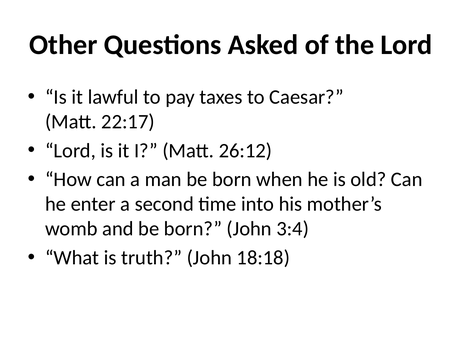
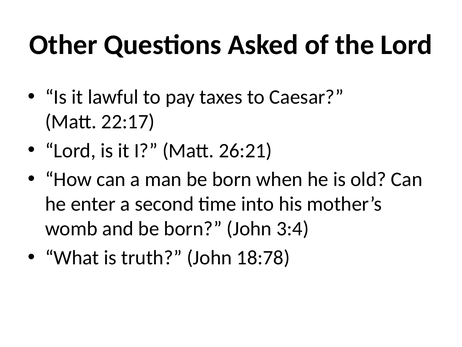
26:12: 26:12 -> 26:21 (245, 150)
18:18: 18:18 -> 18:78 (263, 257)
